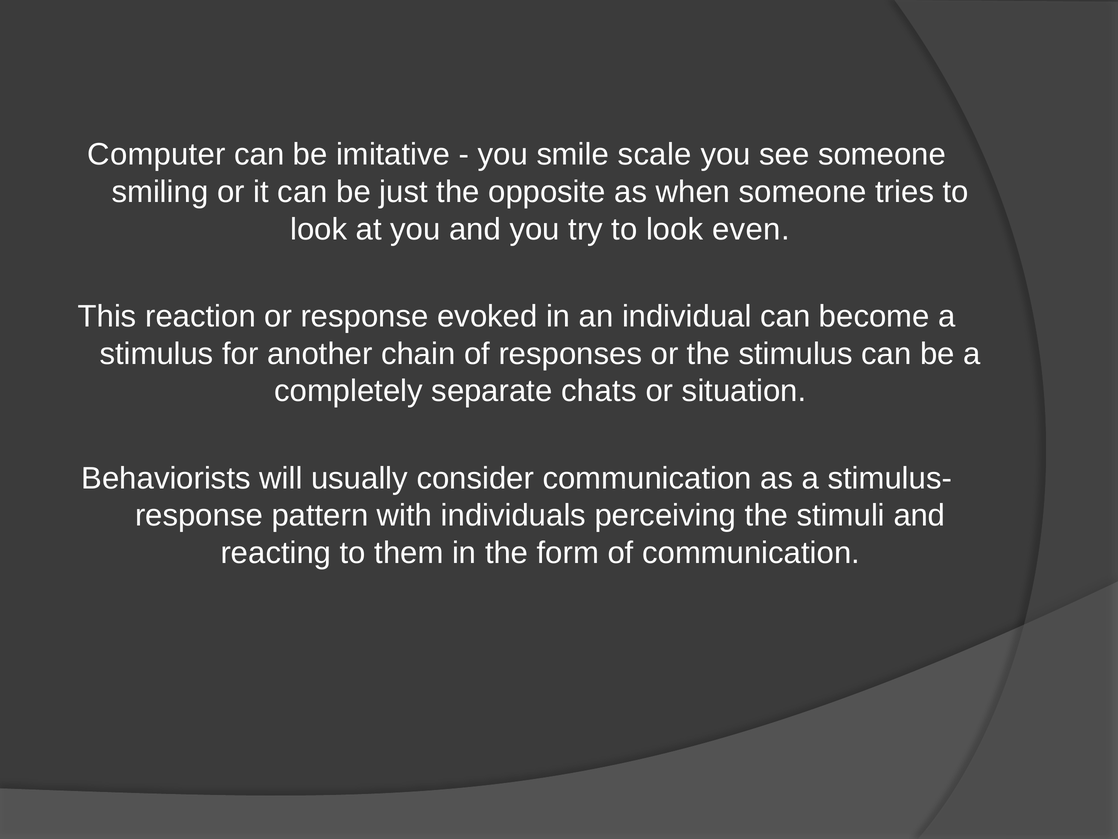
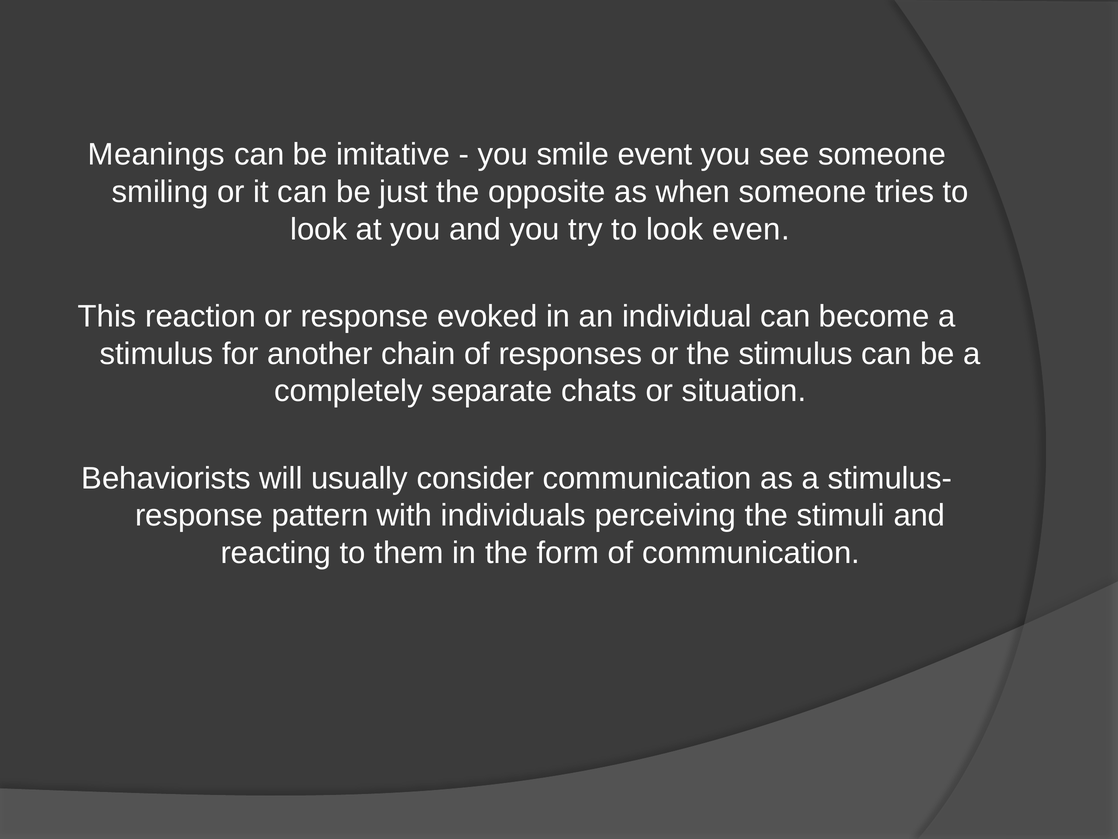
Computer: Computer -> Meanings (156, 155)
scale: scale -> event (655, 155)
